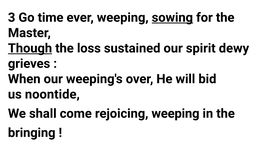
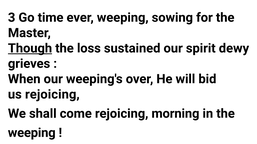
sowing underline: present -> none (172, 18)
us noontide: noontide -> rejoicing (52, 95)
rejoicing weeping: weeping -> morning (175, 114)
bringing: bringing -> weeping (32, 133)
